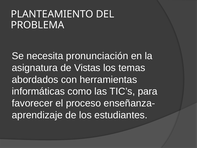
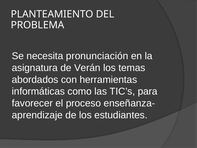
Vistas: Vistas -> Verán (87, 68)
